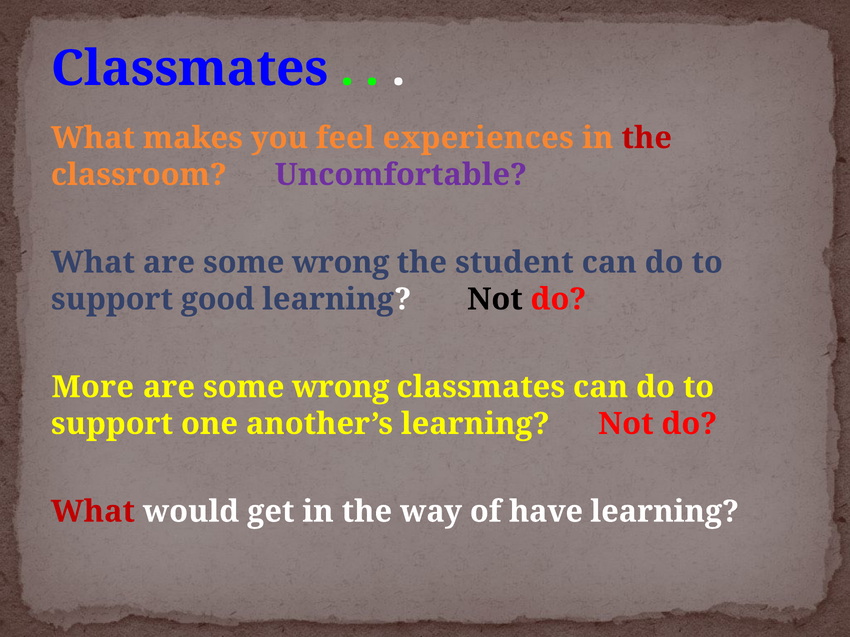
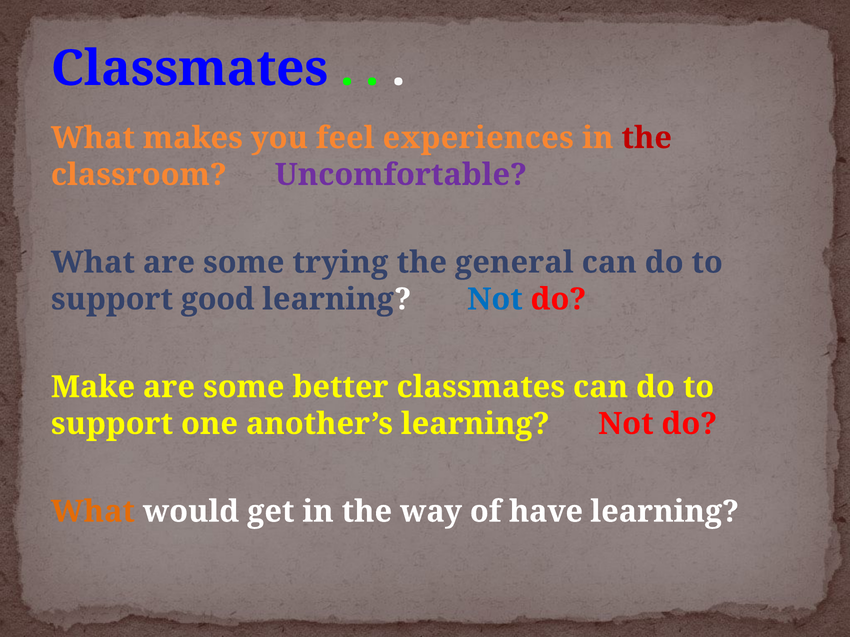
What are some wrong: wrong -> trying (340, 263)
student: student -> general (514, 263)
Not colour: black -> blue (495, 300)
More: More -> Make (93, 387)
wrong: wrong -> better (341, 387)
What colour: red -> orange (93, 512)
